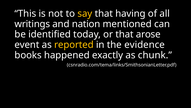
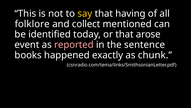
writings: writings -> folklore (32, 24)
nation: nation -> collect (86, 24)
reported colour: yellow -> pink (74, 45)
evidence: evidence -> sentence (145, 45)
